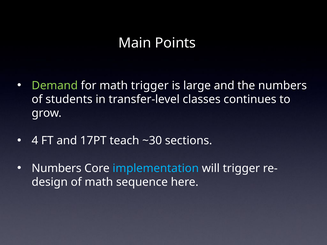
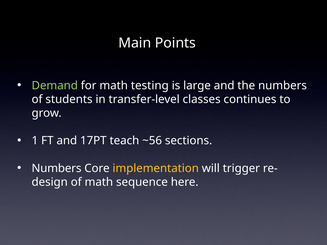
math trigger: trigger -> testing (150, 86)
4: 4 -> 1 (35, 141)
~30: ~30 -> ~56 (152, 141)
implementation colour: light blue -> yellow (156, 168)
